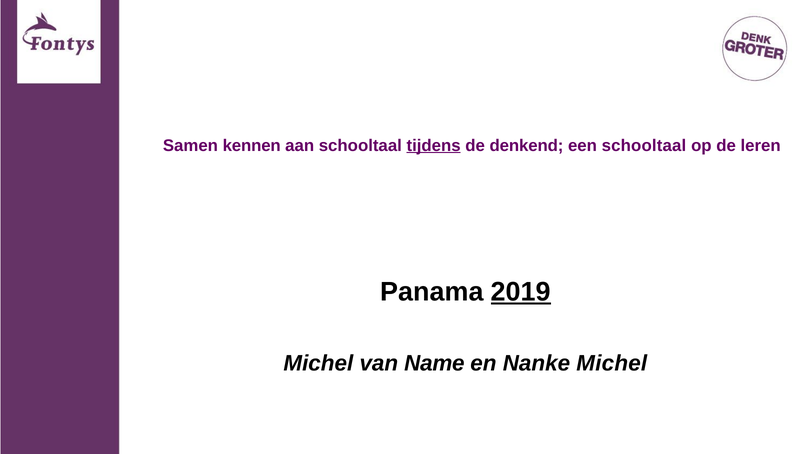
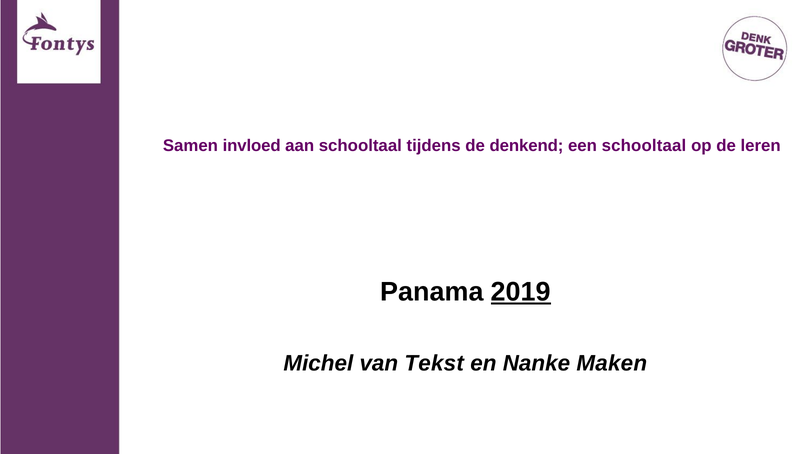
kennen: kennen -> invloed (252, 145)
tijdens underline: present -> none (434, 145)
Name: Name -> Tekst (434, 363)
Nanke Michel: Michel -> Maken (612, 363)
